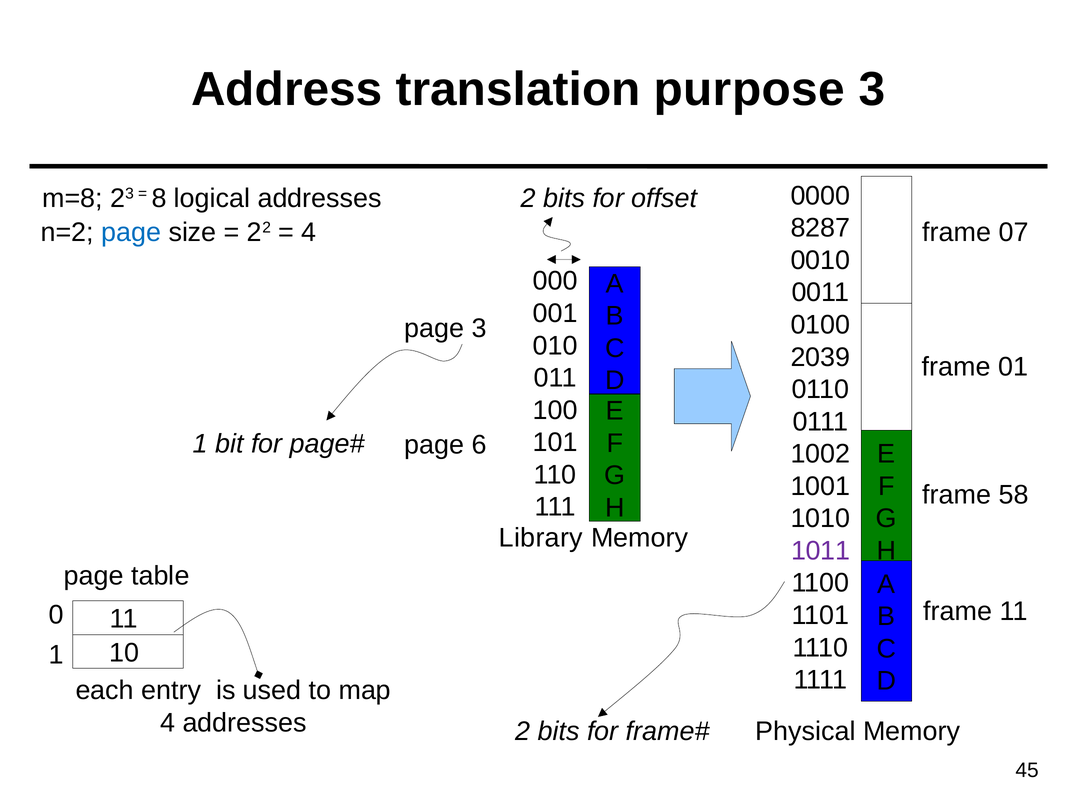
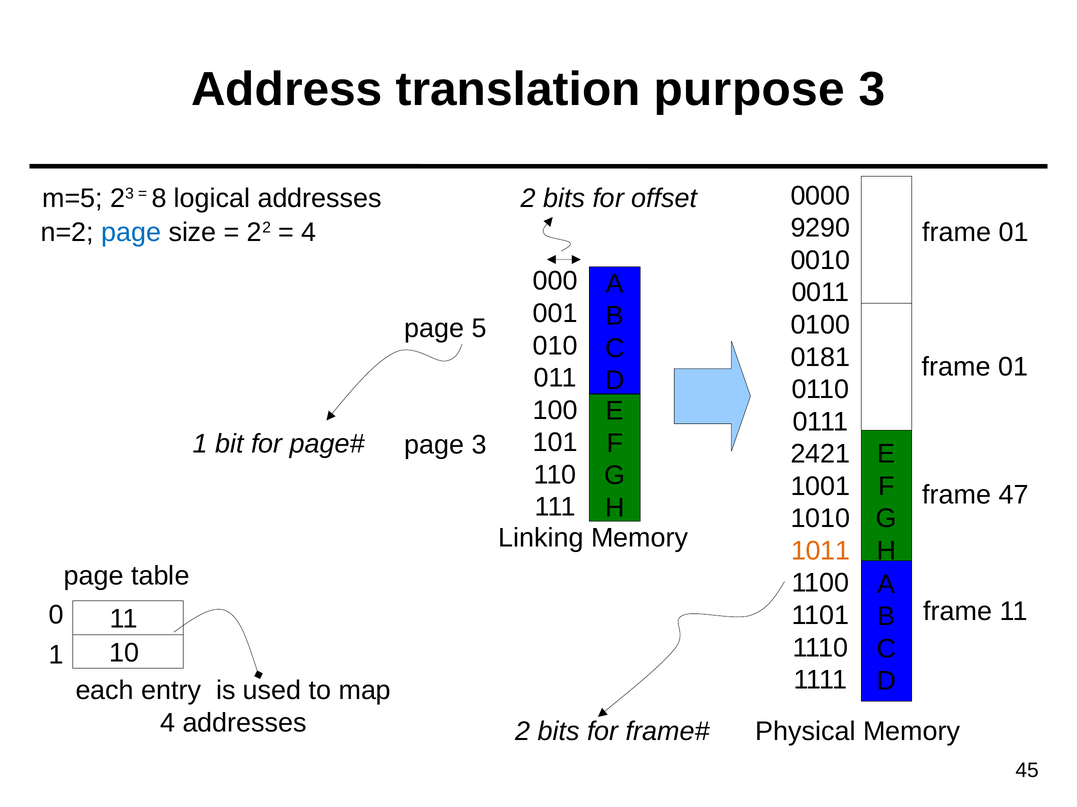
m=8: m=8 -> m=5 (72, 198)
8287: 8287 -> 9290 (820, 228)
07: 07 -> 01 (1014, 232)
page 3: 3 -> 5 (479, 329)
2039: 2039 -> 0181 (820, 357)
page 6: 6 -> 3 (479, 445)
1002: 1002 -> 2421 (820, 454)
58: 58 -> 47 (1014, 495)
Library: Library -> Linking (541, 538)
1011 colour: purple -> orange (821, 551)
